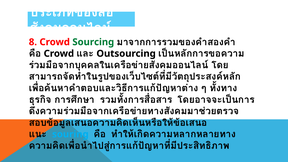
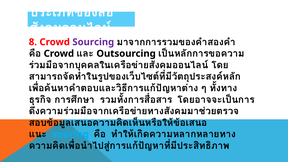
Sourcing colour: green -> purple (93, 42)
